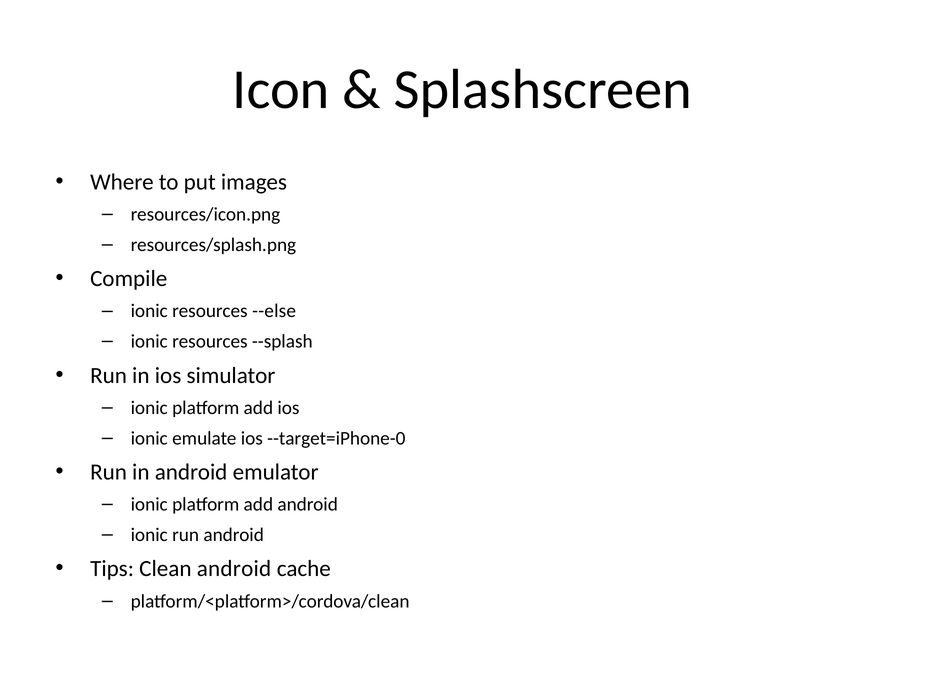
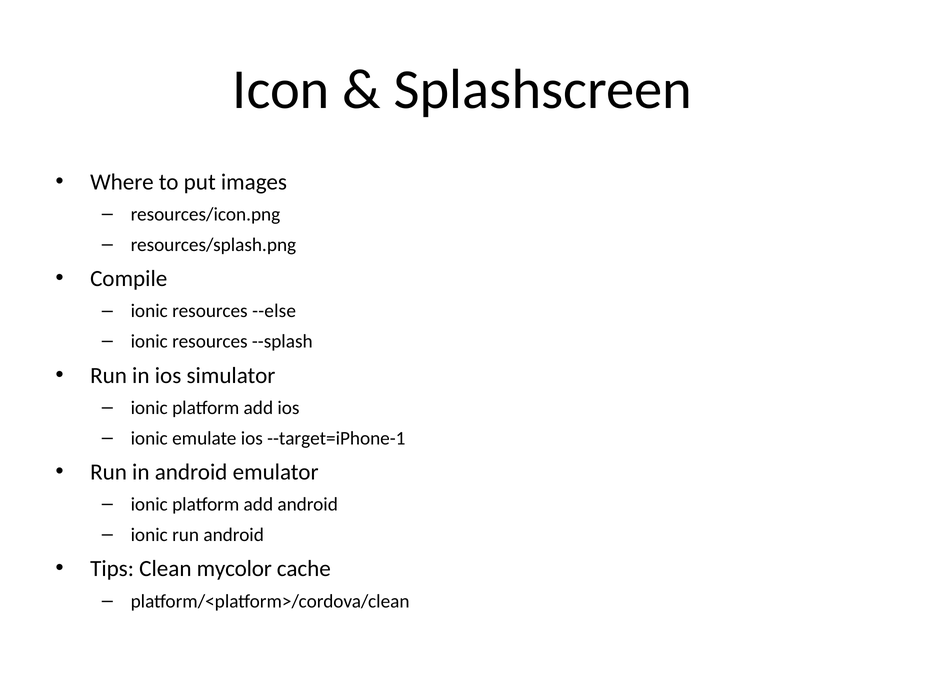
--target=iPhone-0: --target=iPhone-0 -> --target=iPhone-1 (336, 438)
Clean android: android -> mycolor (234, 569)
